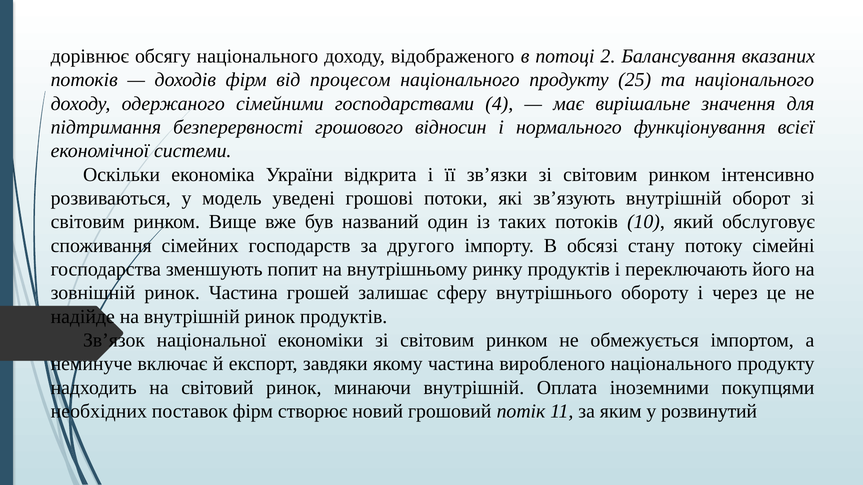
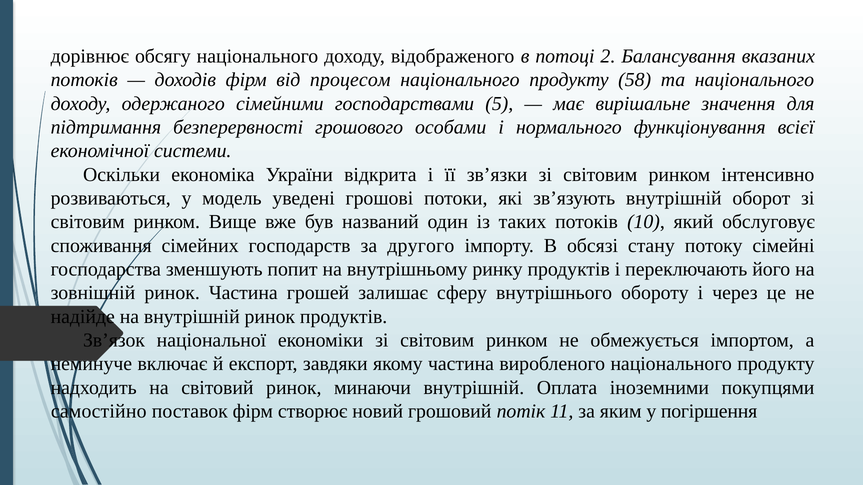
25: 25 -> 58 (635, 80)
4: 4 -> 5 (499, 104)
відносин: відносин -> особами (451, 127)
необхідних: необхідних -> самостійно (99, 412)
розвинутий: розвинутий -> погіршення (709, 412)
